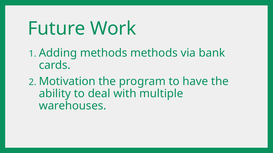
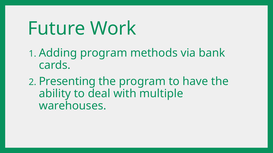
Adding methods: methods -> program (104, 53)
Motivation: Motivation -> Presenting (67, 82)
